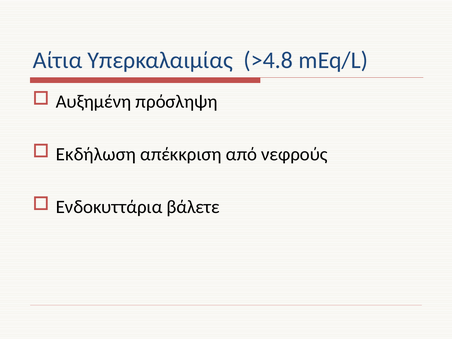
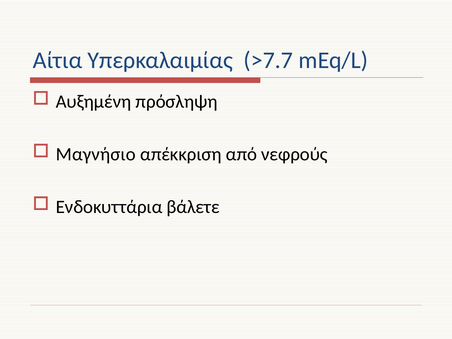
>4.8: >4.8 -> >7.7 (268, 60)
Εκδήλωση: Εκδήλωση -> Μαγνήσιο (96, 154)
